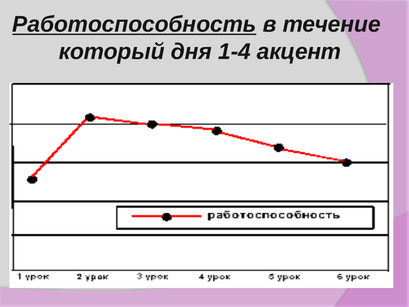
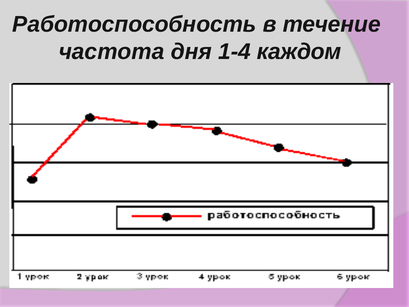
Работоспособность underline: present -> none (134, 24)
который: который -> частота (112, 52)
акцент: акцент -> каждом (299, 52)
